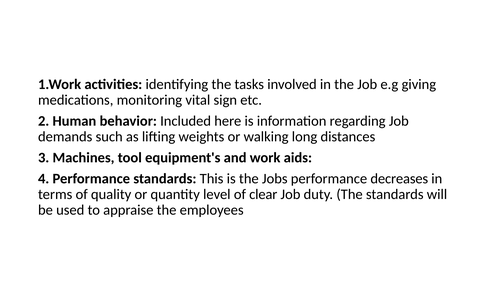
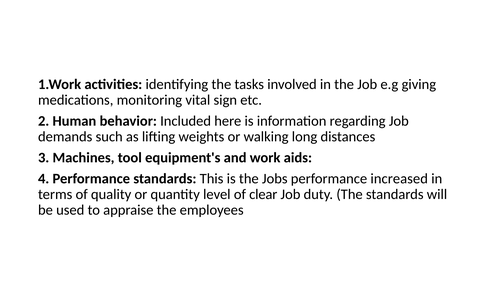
decreases: decreases -> increased (399, 178)
